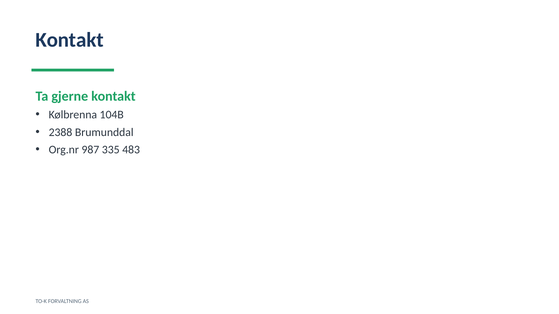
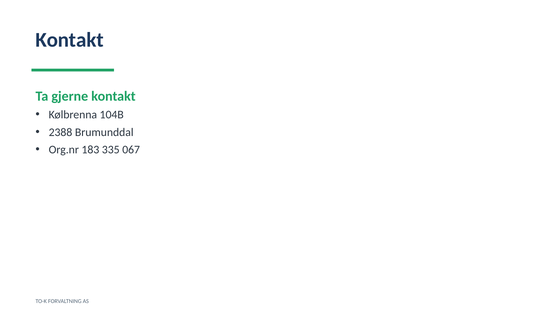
987: 987 -> 183 (90, 150)
483: 483 -> 067 (131, 150)
